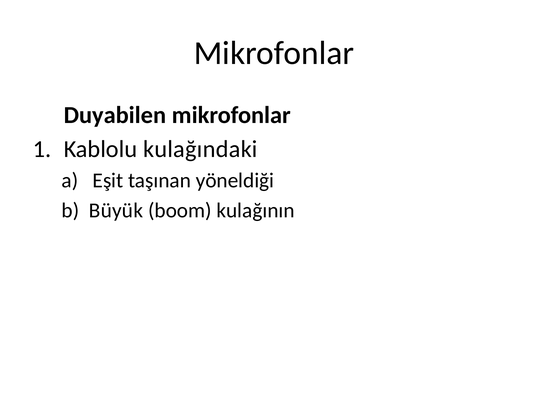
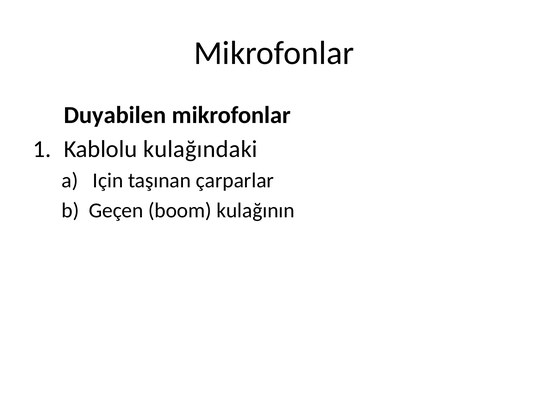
Eşit: Eşit -> Için (108, 181)
yöneldiği: yöneldiği -> çarparlar (235, 181)
Büyük: Büyük -> Geçen (116, 210)
